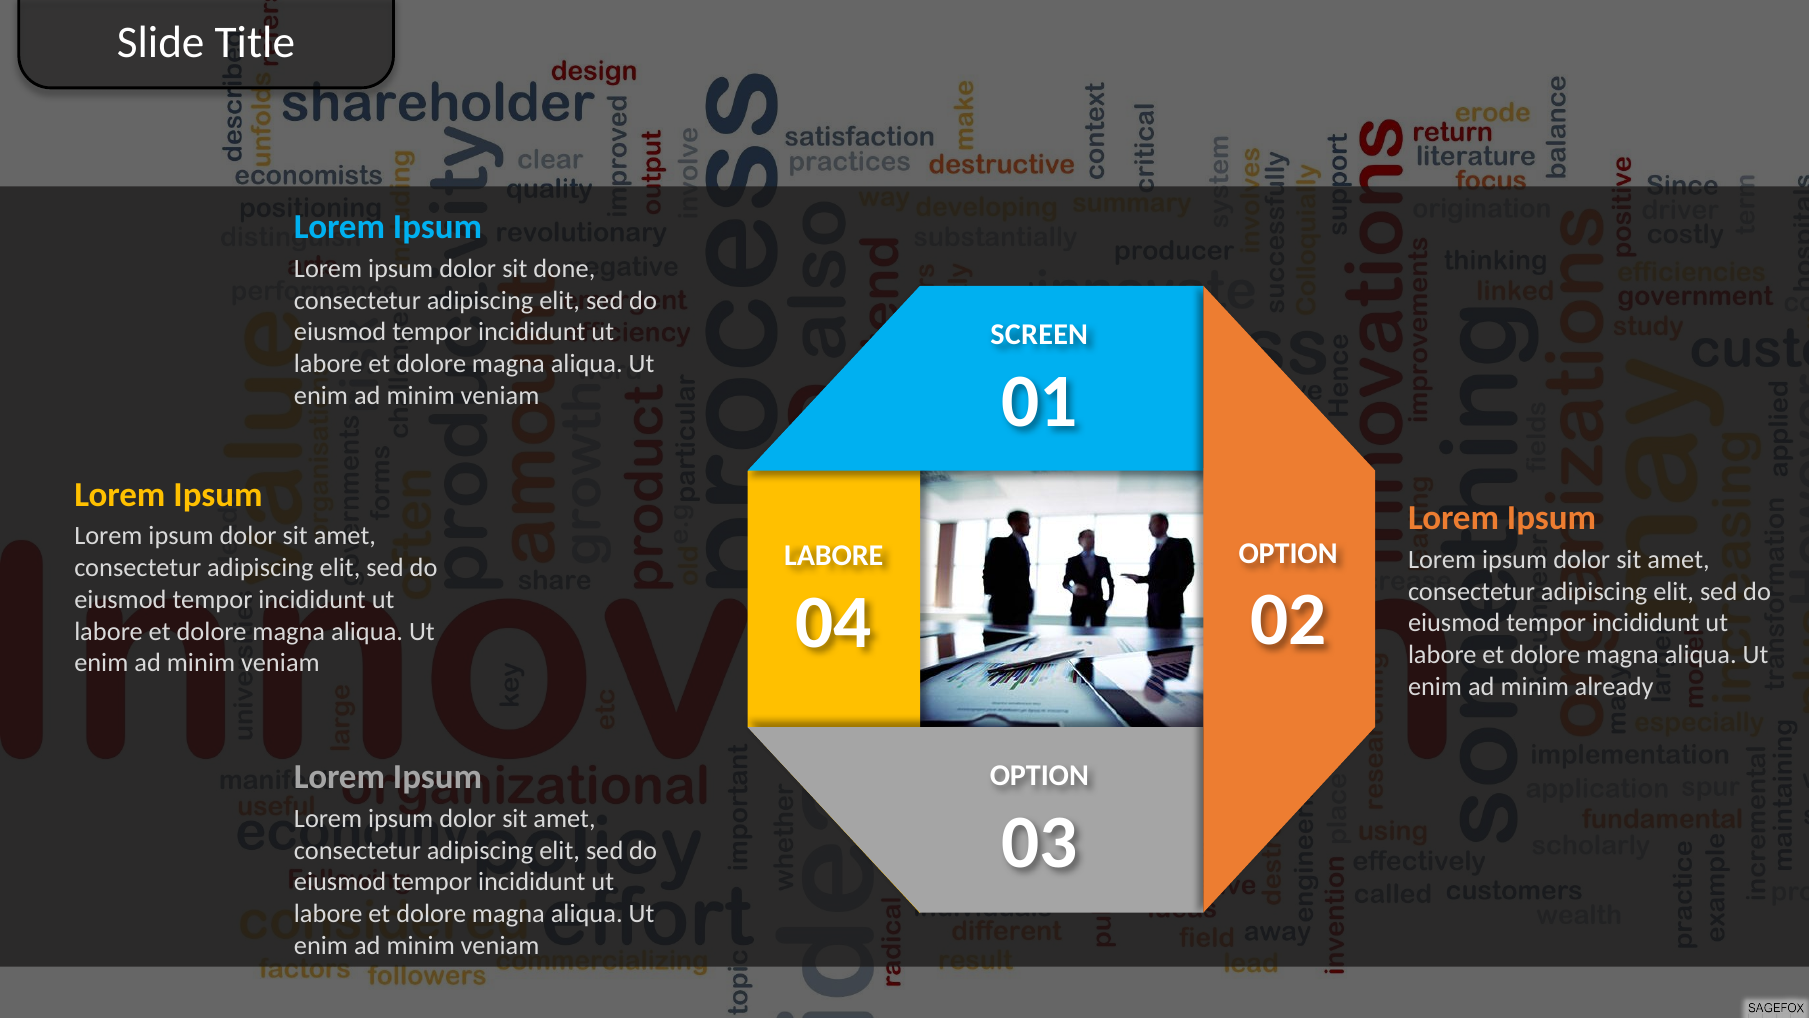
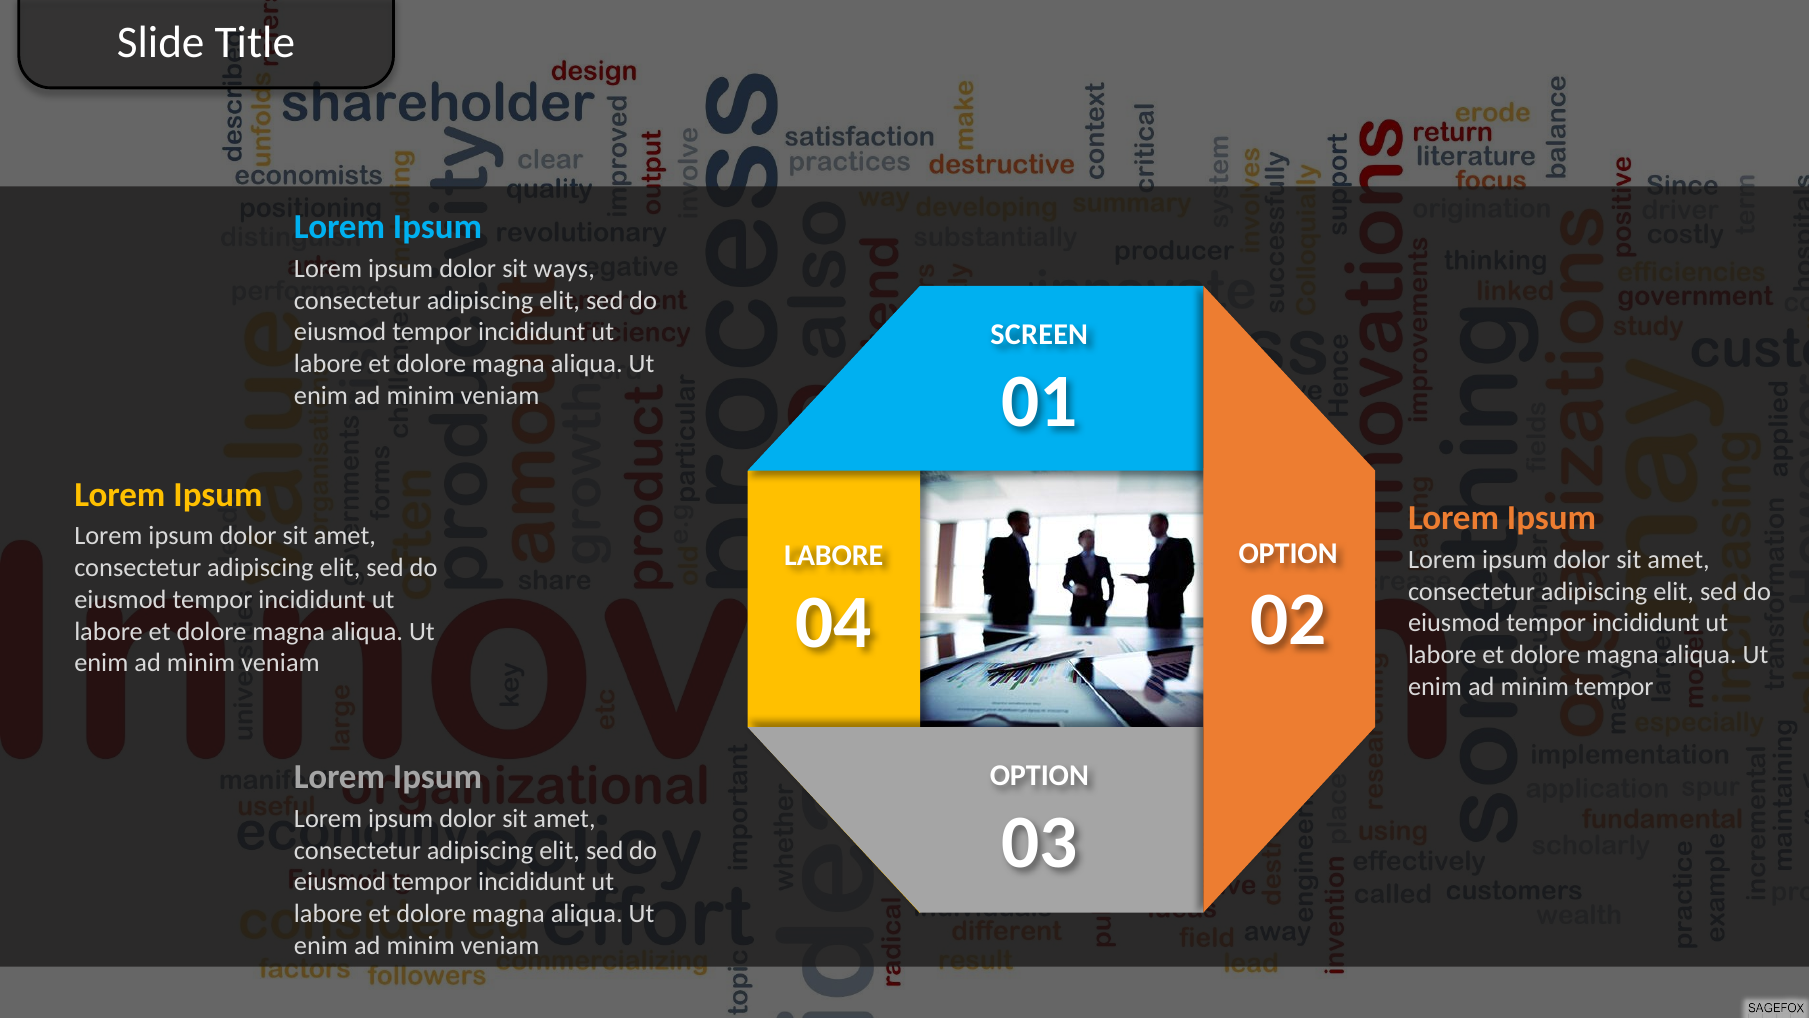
done: done -> ways (564, 269)
minim already: already -> tempor (1614, 686)
